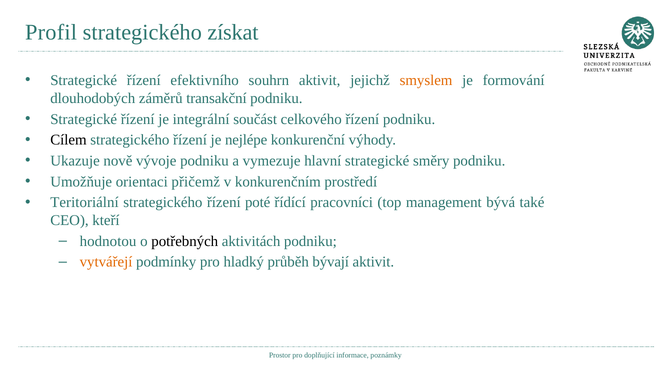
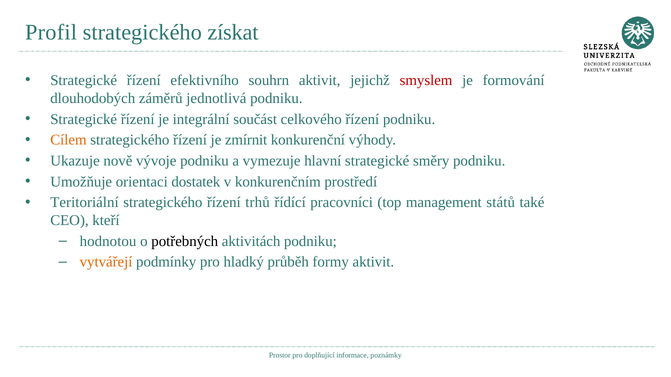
smyslem colour: orange -> red (426, 81)
transakční: transakční -> jednotlivá (216, 98)
Cílem colour: black -> orange (68, 140)
nejlépe: nejlépe -> zmírnit (246, 140)
přičemž: přičemž -> dostatek (196, 182)
poté: poté -> trhů (258, 203)
bývá: bývá -> států (501, 203)
bývají: bývají -> formy (331, 262)
